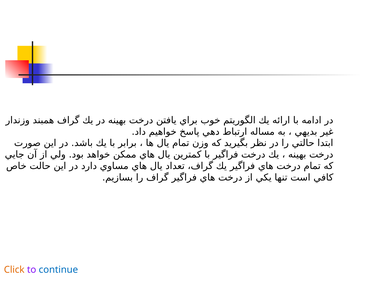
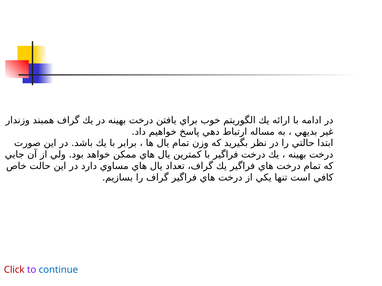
Click colour: orange -> red (14, 270)
